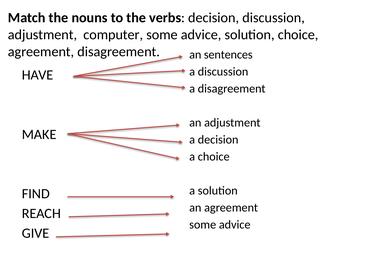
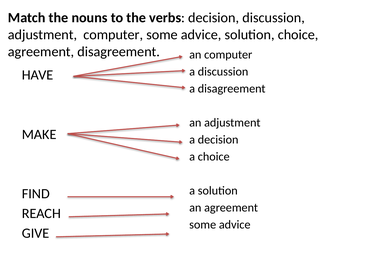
an sentences: sentences -> computer (228, 55)
